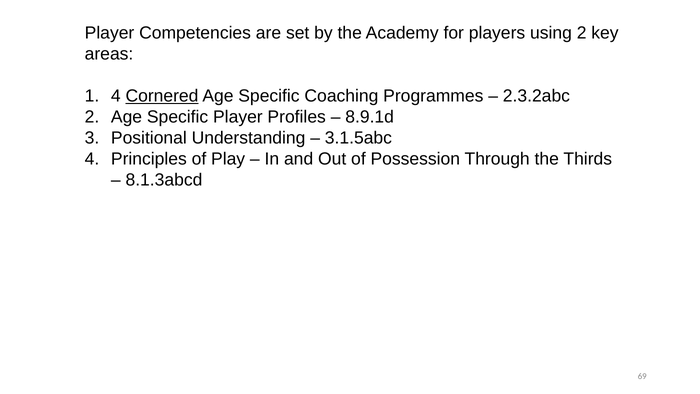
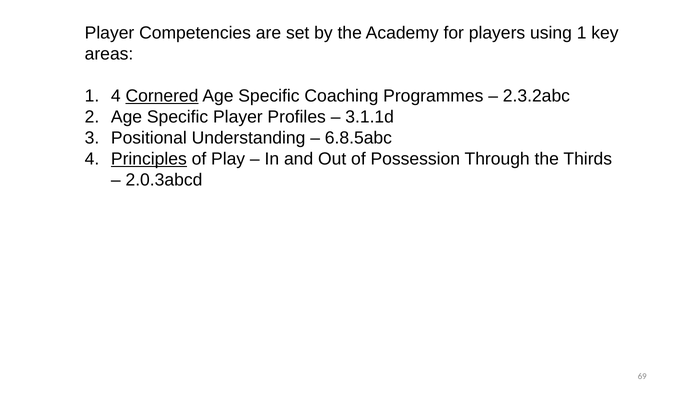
using 2: 2 -> 1 (582, 33)
8.9.1d: 8.9.1d -> 3.1.1d (370, 117)
3.1.5abc: 3.1.5abc -> 6.8.5abc (358, 138)
Principles underline: none -> present (149, 159)
8.1.3abcd: 8.1.3abcd -> 2.0.3abcd (164, 180)
